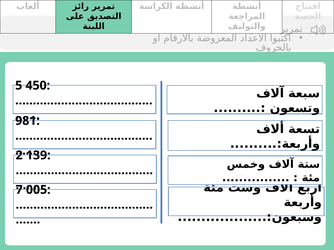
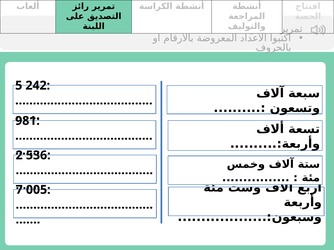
450: 450 -> 242 (38, 86)
139: 139 -> 536 (38, 156)
